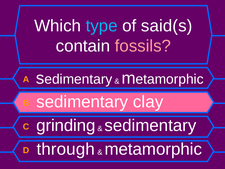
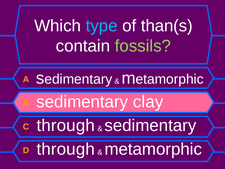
said(s: said(s -> than(s (167, 26)
fossils colour: pink -> light green (143, 46)
C grinding: grinding -> through (66, 125)
